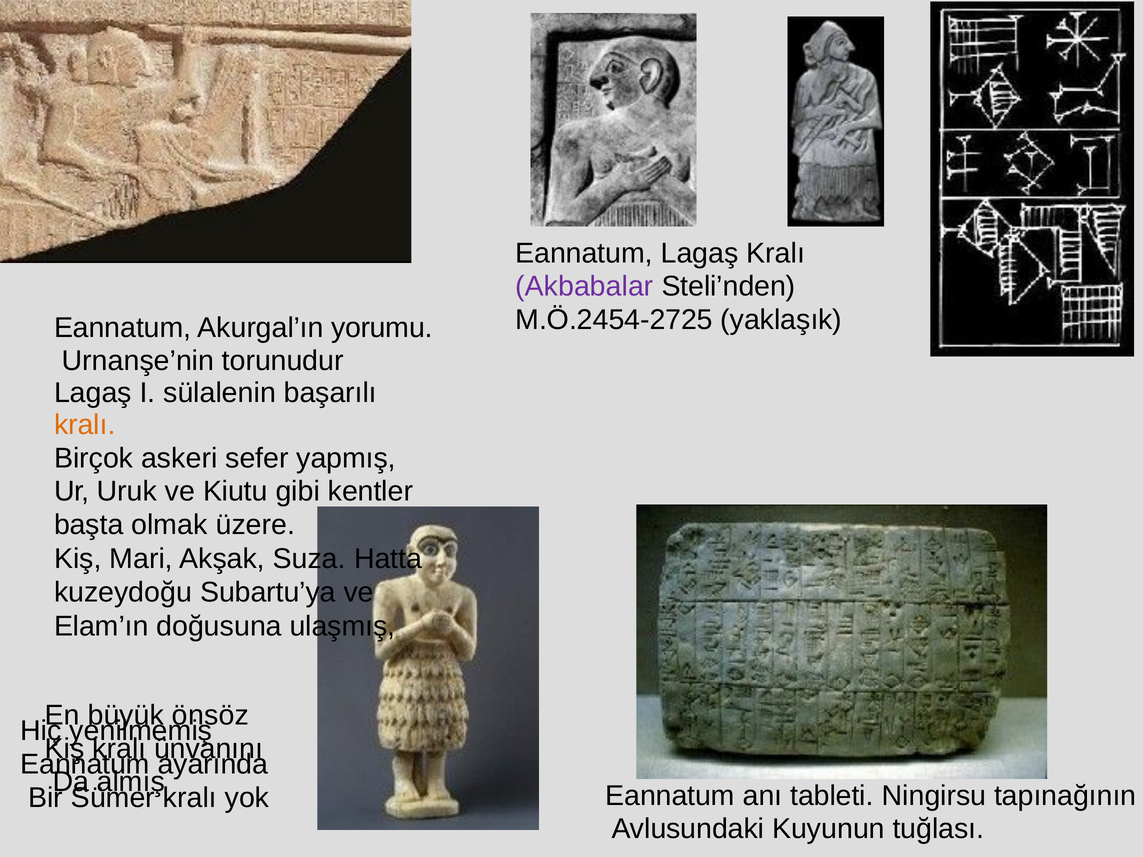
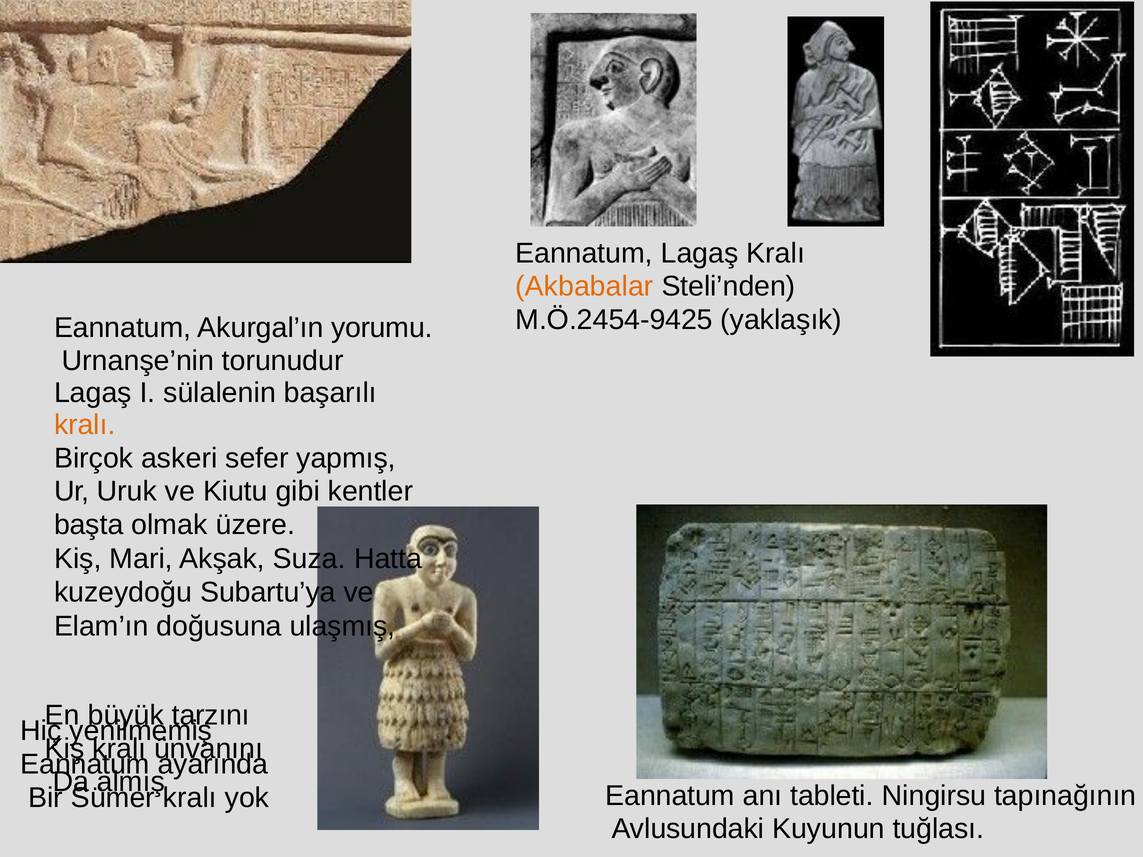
Akbabalar colour: purple -> orange (584, 287)
M.Ö.2454-2725: M.Ö.2454-2725 -> M.Ö.2454-9425 (614, 320)
önsöz: önsöz -> tarzını (211, 716)
